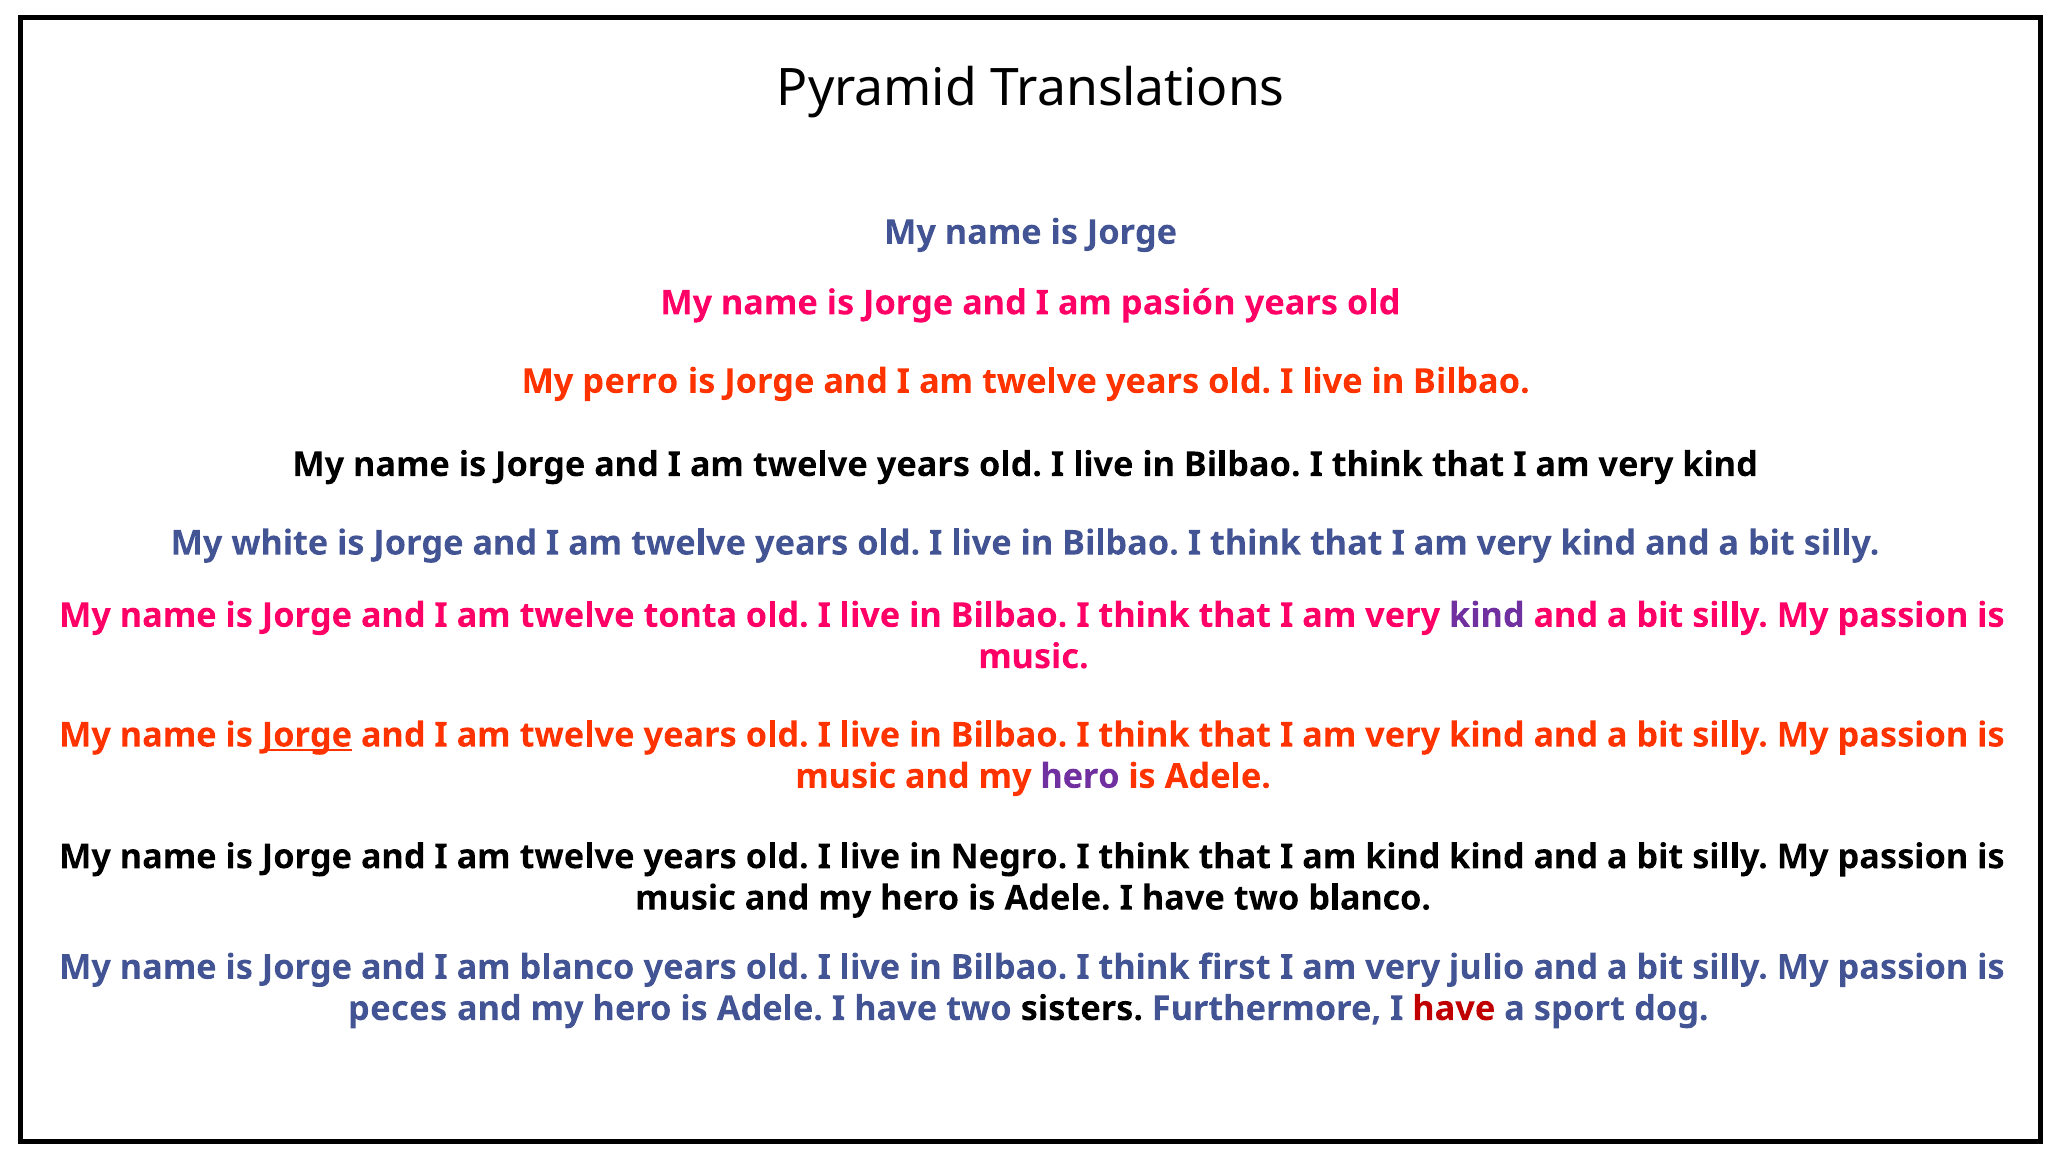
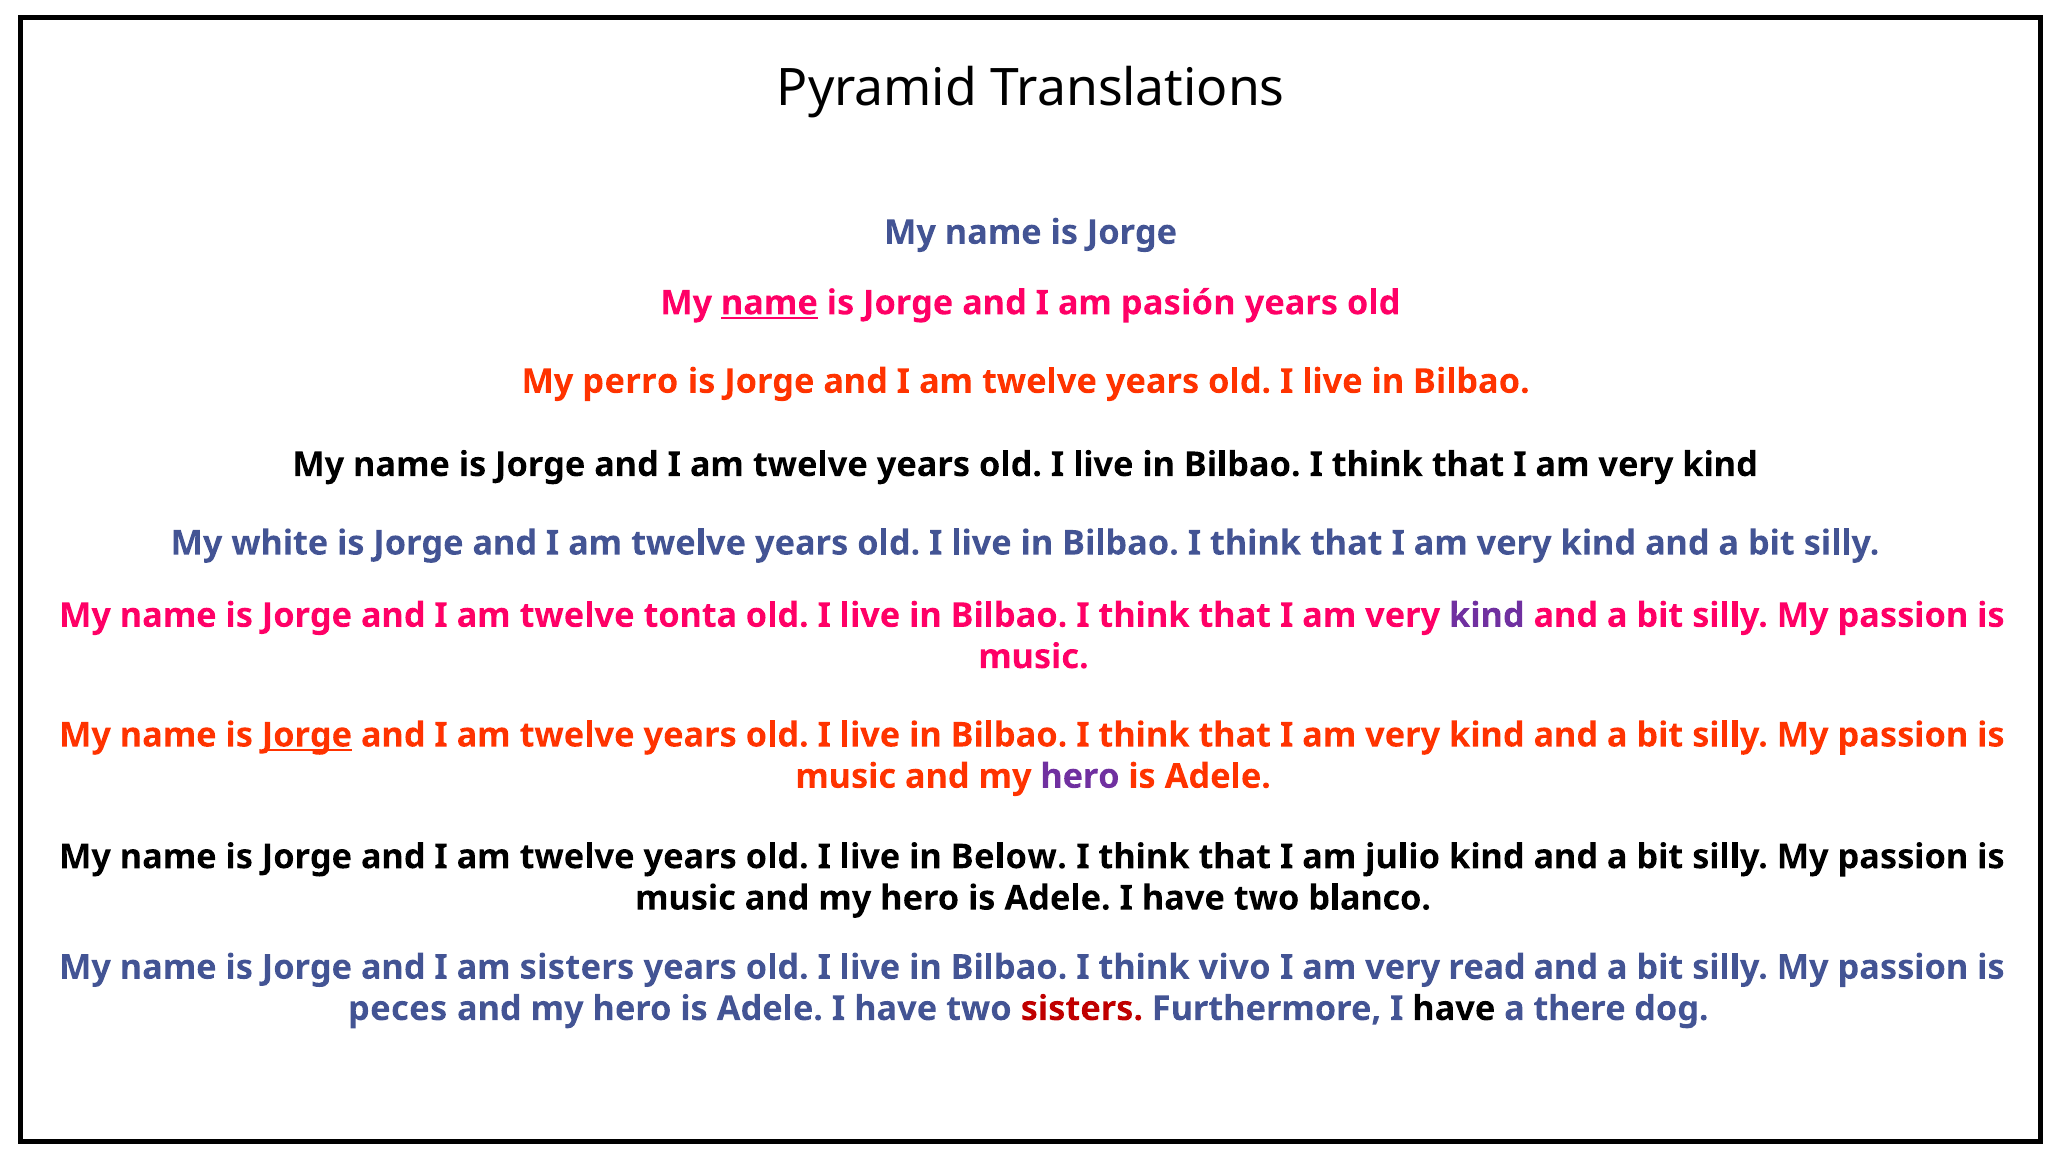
name underline: none -> present (769, 303)
Negro: Negro -> Below (1009, 857)
am kind: kind -> julio (1403, 857)
am blanco: blanco -> sisters (577, 967)
first: first -> vivo (1235, 967)
julio: julio -> read (1487, 967)
sisters colour: black -> red (1082, 1008)
have colour: red -> black (1454, 1008)
sport: sport -> there (1580, 1008)
